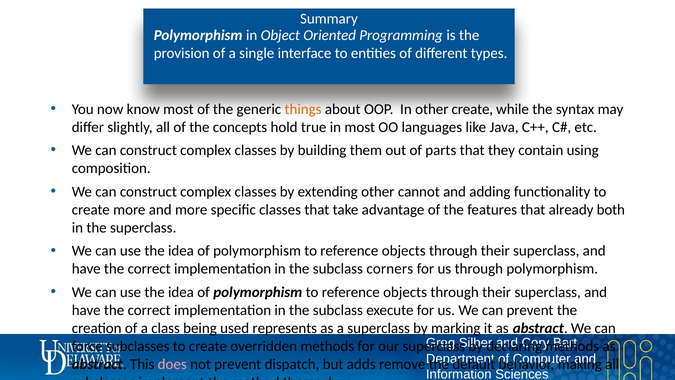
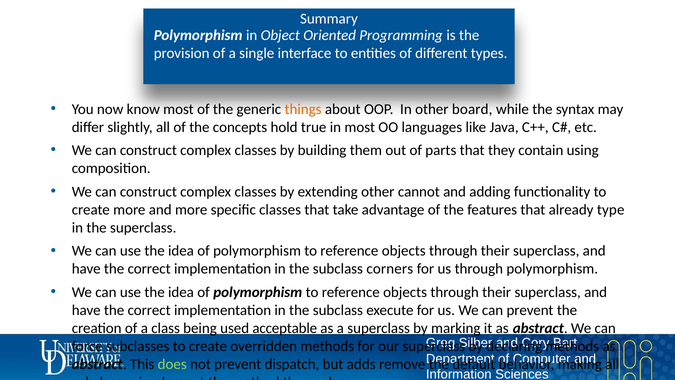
other create: create -> board (472, 109)
both: both -> type (611, 210)
represents: represents -> acceptable (285, 328)
does colour: pink -> light green (172, 364)
